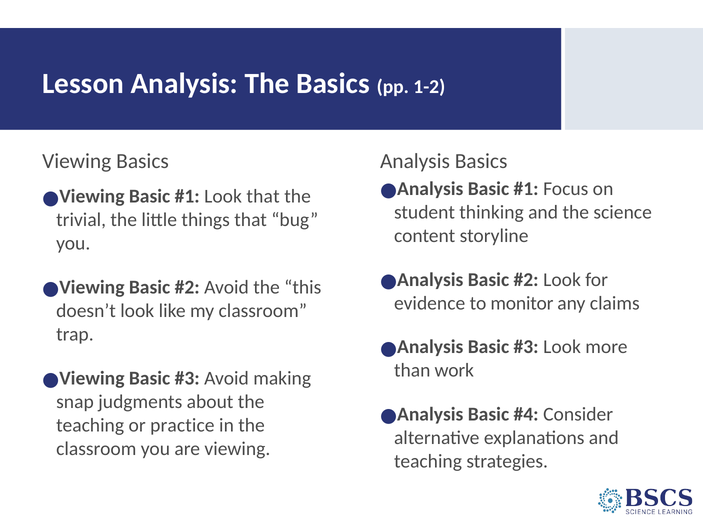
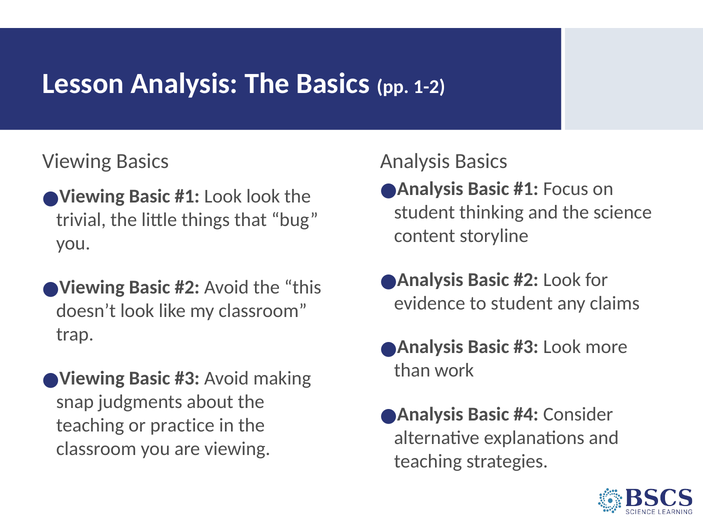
Look that: that -> look (263, 197)
to monitor: monitor -> student (522, 303)
